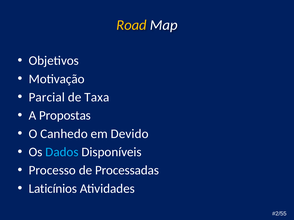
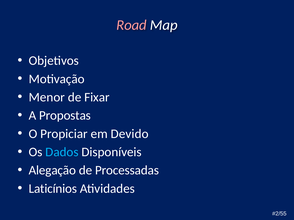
Road colour: yellow -> pink (132, 25)
Parcial: Parcial -> Menor (47, 97)
Taxa: Taxa -> Fixar (97, 97)
Canhedo: Canhedo -> Propiciar (64, 134)
Processo: Processo -> Alegação (52, 171)
